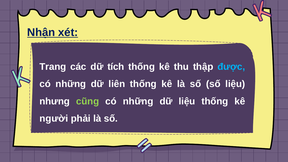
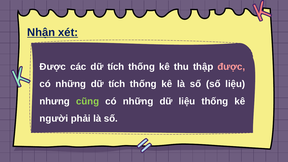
Trang: Trang -> Được (53, 67)
được colour: light blue -> pink (231, 67)
những dữ liên: liên -> tích (117, 84)
